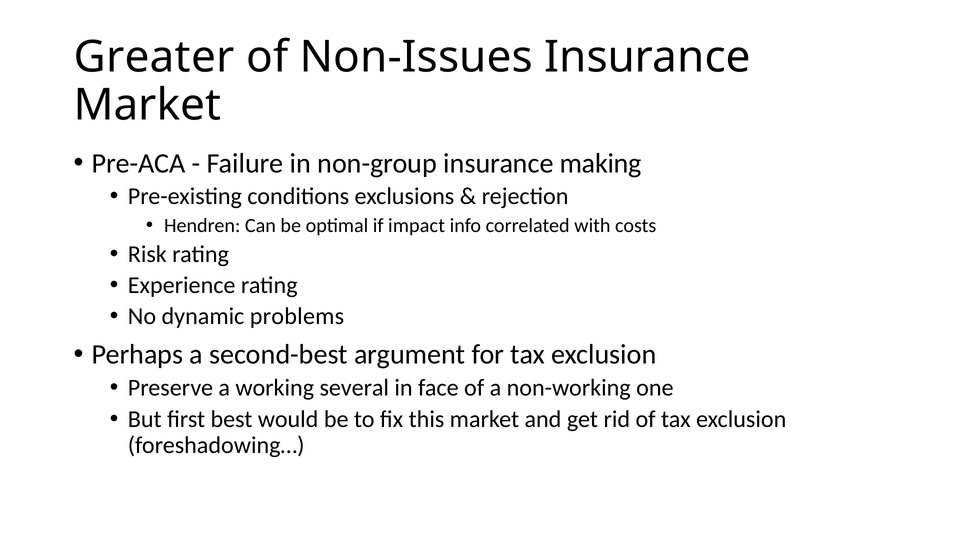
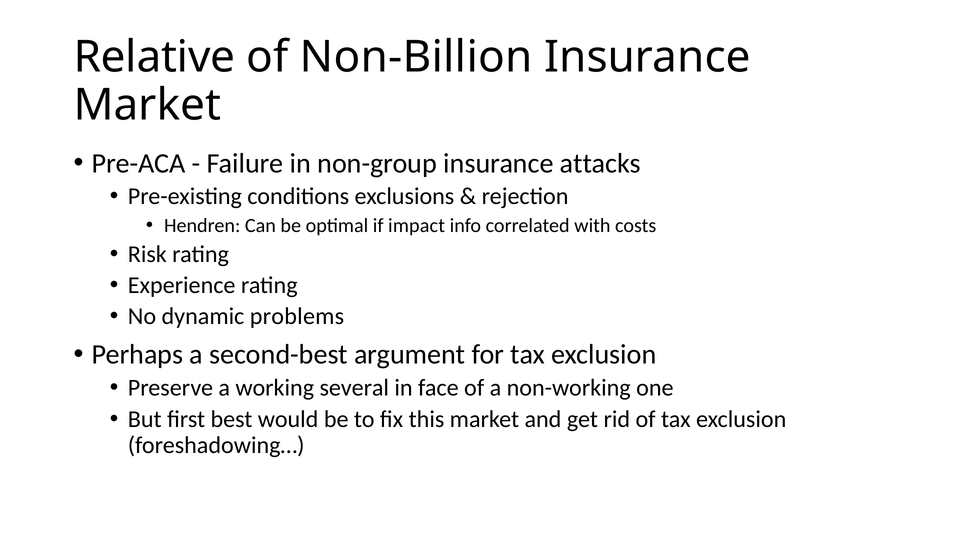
Greater: Greater -> Relative (154, 57)
Non-Issues: Non-Issues -> Non-Billion (416, 57)
making: making -> attacks (600, 163)
